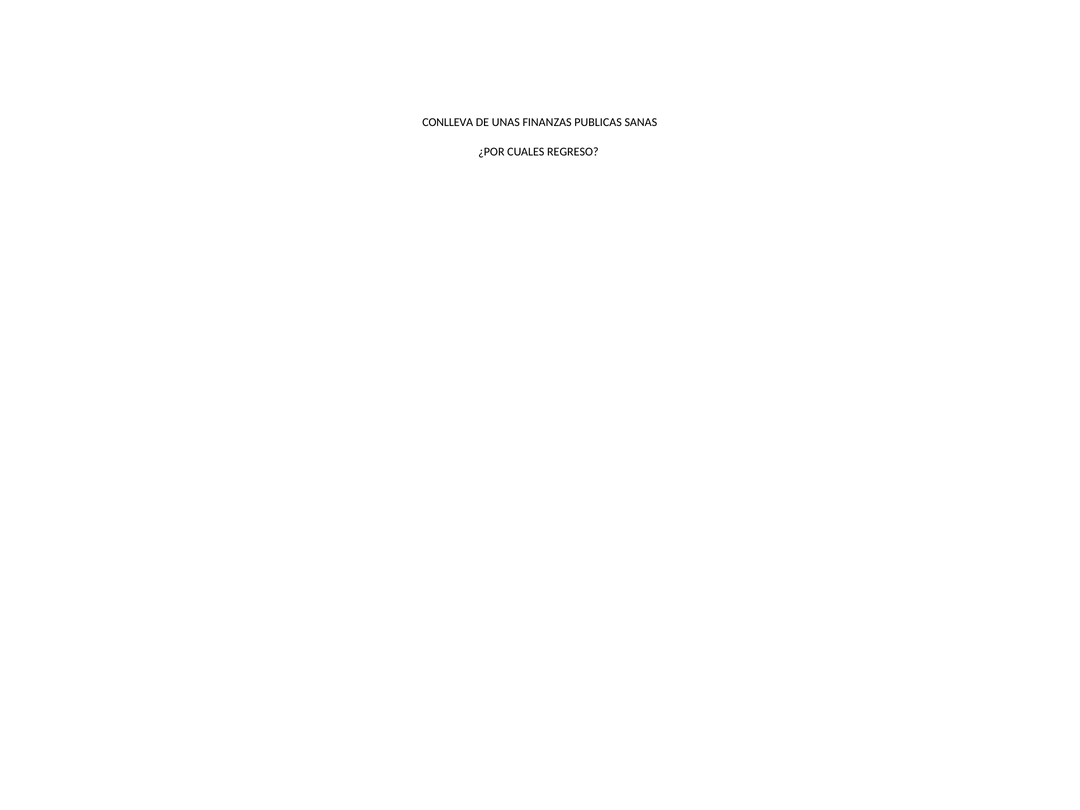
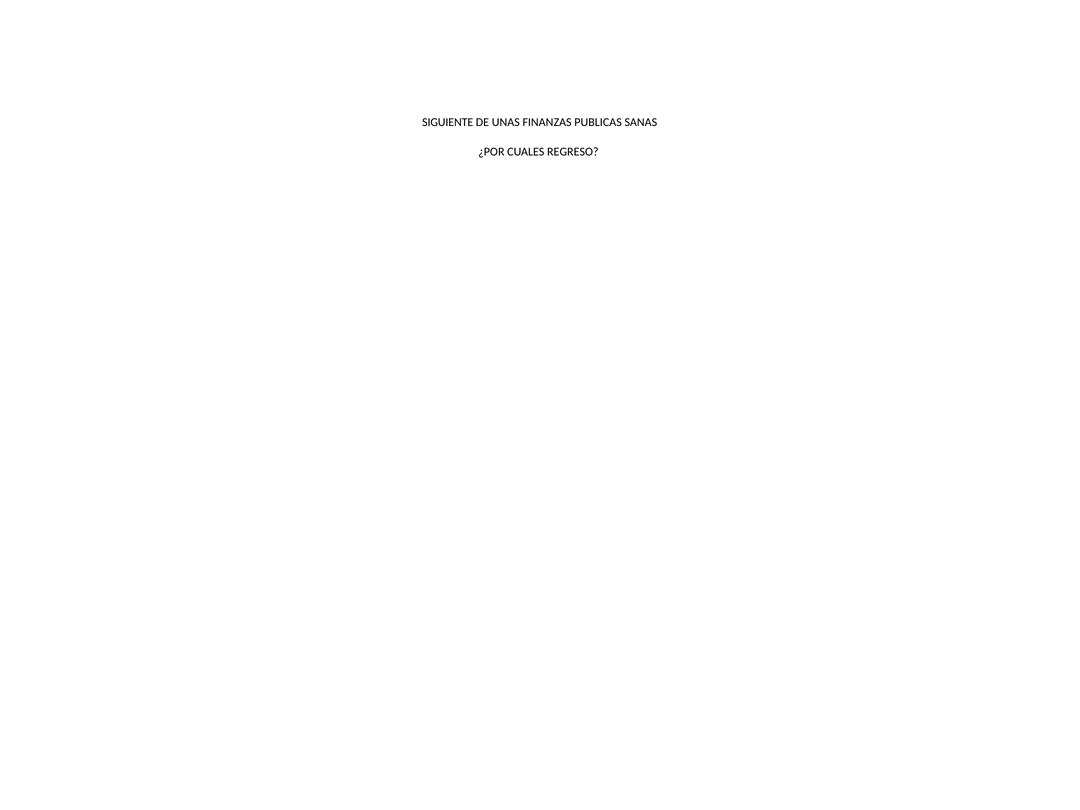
CONLLEVA: CONLLEVA -> SIGUIENTE (448, 122)
